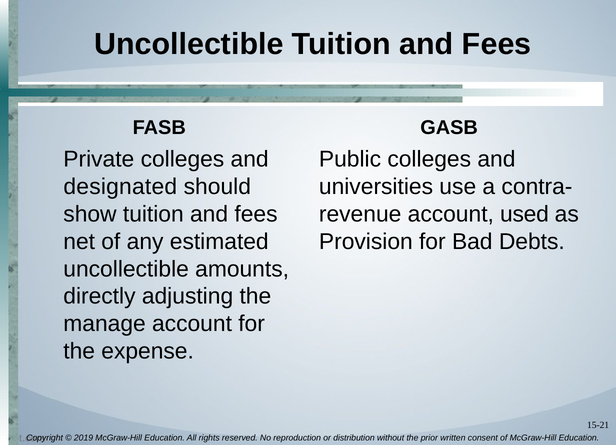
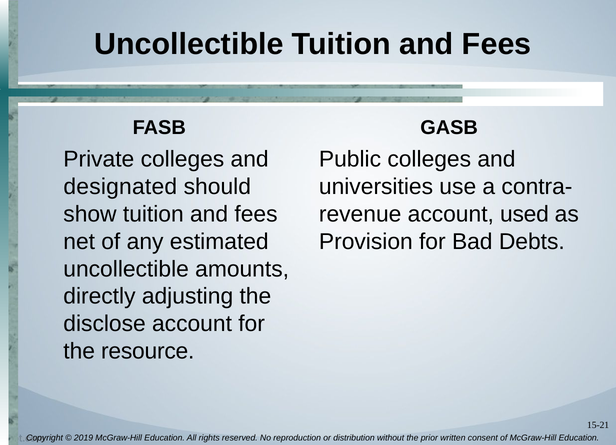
manage: manage -> disclose (105, 324)
expense: expense -> resource (148, 351)
